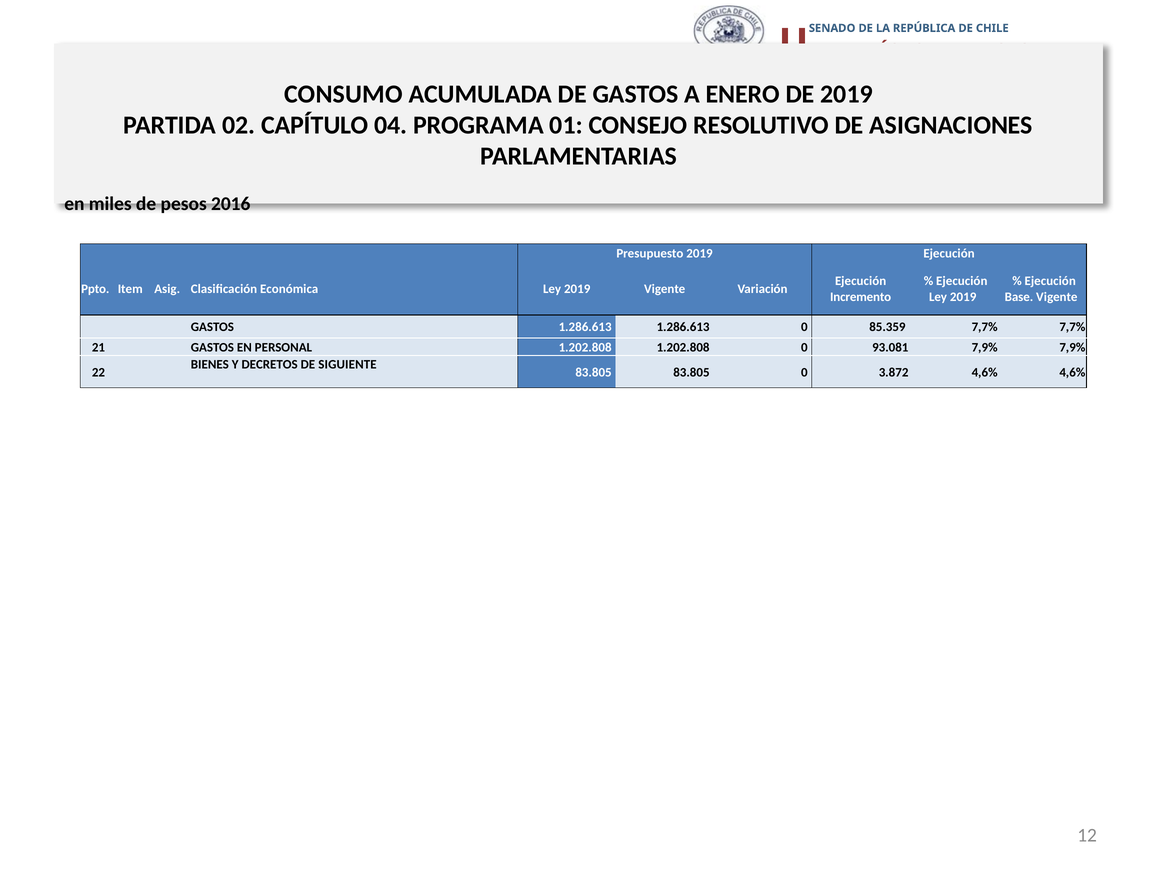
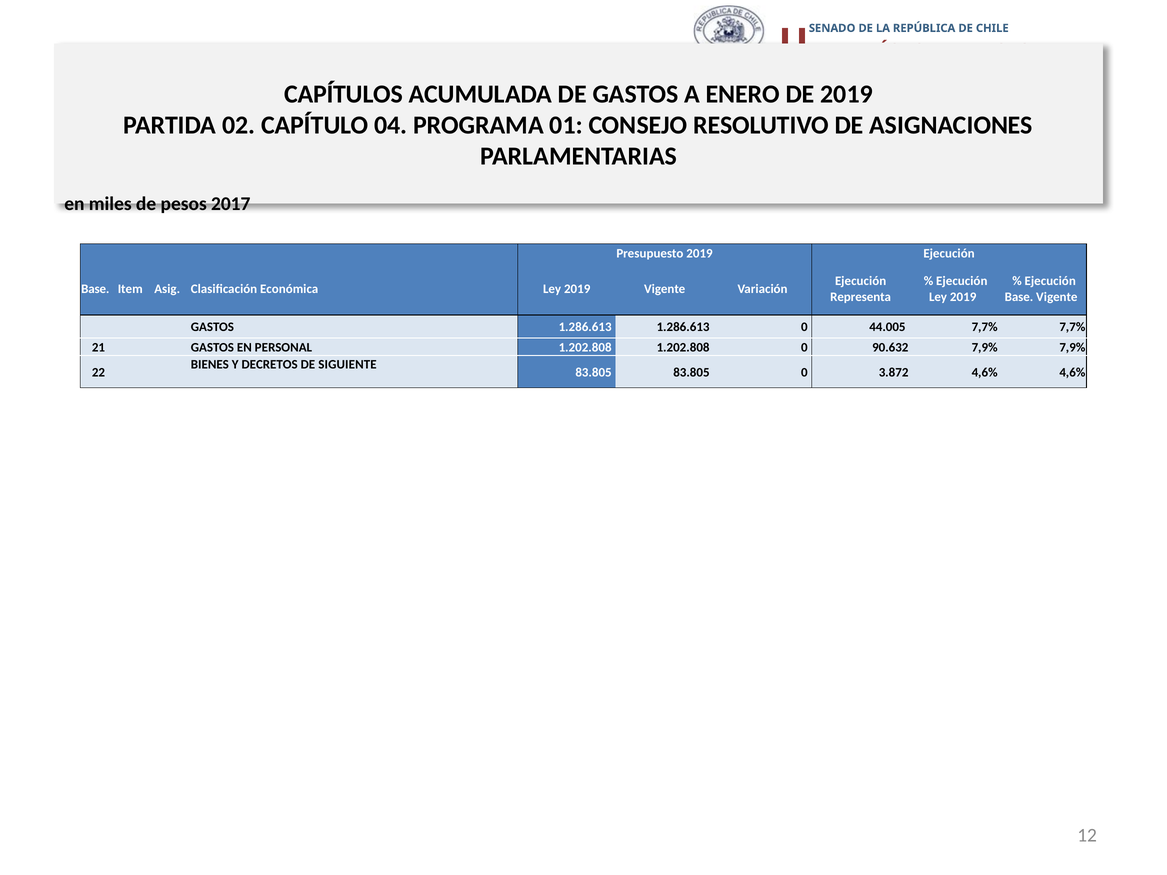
CONSUMO: CONSUMO -> CAPÍTULOS (344, 94)
2016: 2016 -> 2017 (231, 204)
Ppto: Ppto -> Base (95, 289)
Incremento: Incremento -> Representa (861, 297)
85.359: 85.359 -> 44.005 (887, 327)
93.081: 93.081 -> 90.632 (890, 348)
